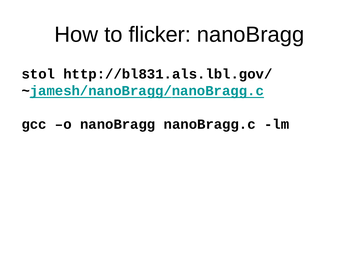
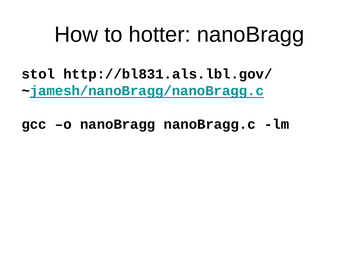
flicker: flicker -> hotter (160, 35)
